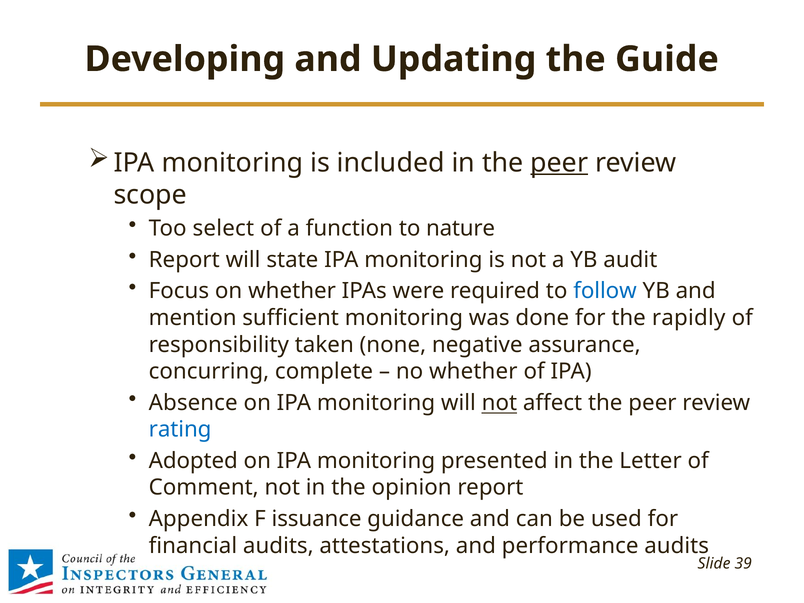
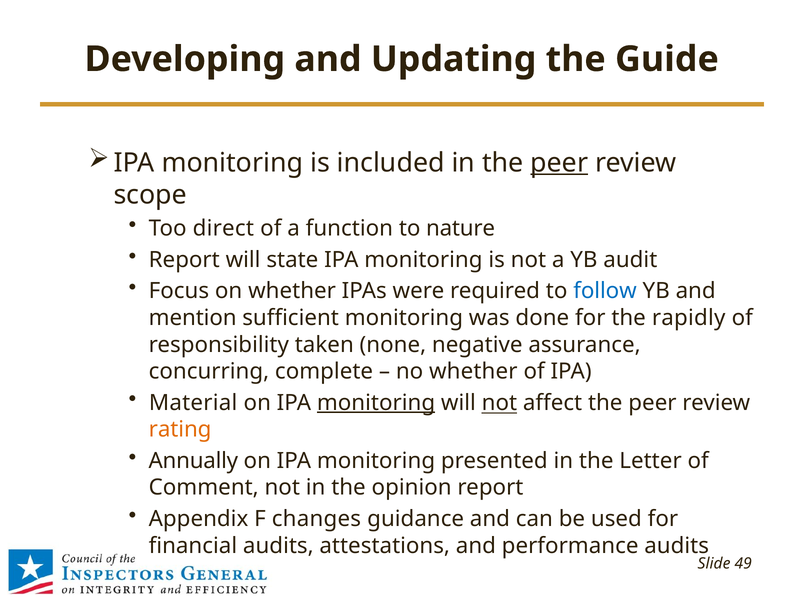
select: select -> direct (223, 228)
Absence: Absence -> Material (193, 403)
monitoring underline: none -> present (376, 403)
rating colour: blue -> orange (180, 430)
Adopted: Adopted -> Annually (193, 461)
issuance: issuance -> changes (316, 519)
39: 39 -> 49 (743, 564)
